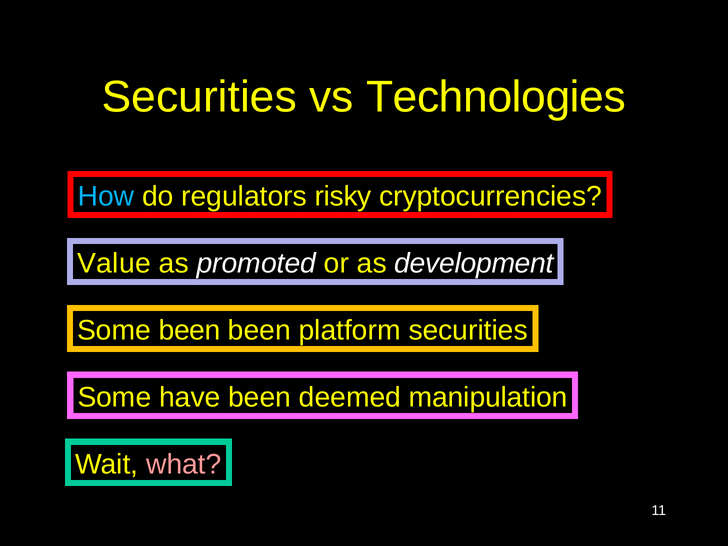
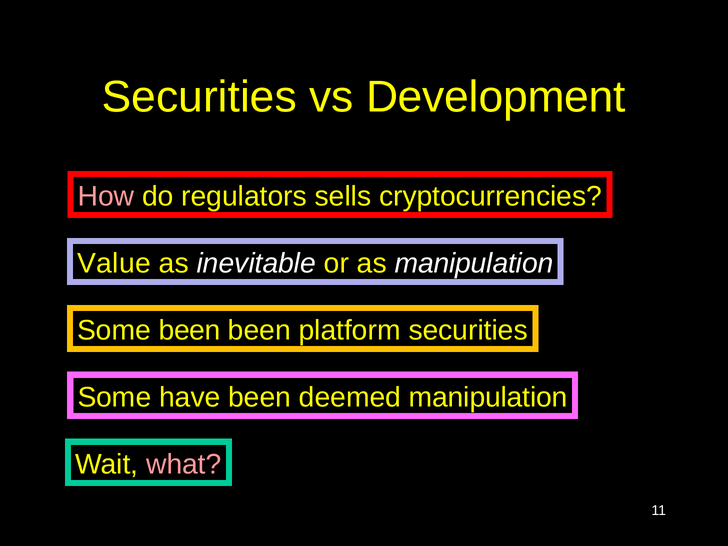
Technologies: Technologies -> Development (496, 97)
How colour: light blue -> pink (106, 196)
risky: risky -> sells (343, 196)
promoted: promoted -> inevitable (256, 263)
as development: development -> manipulation (474, 263)
